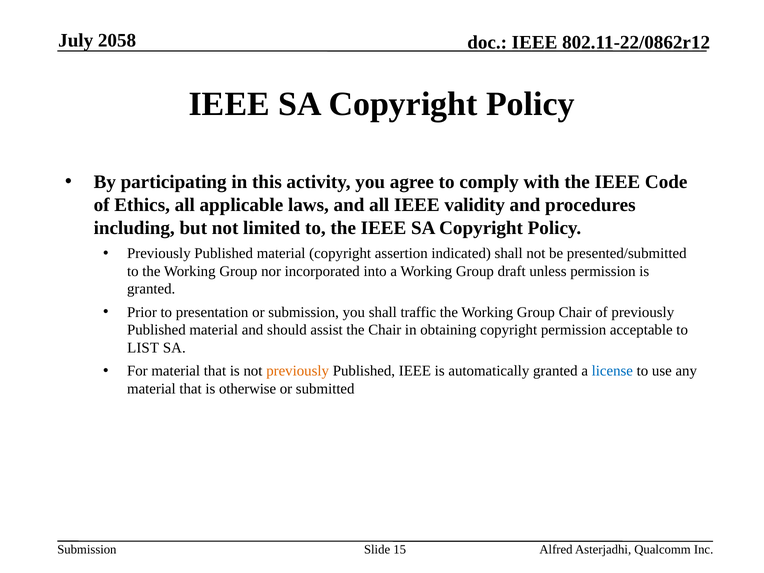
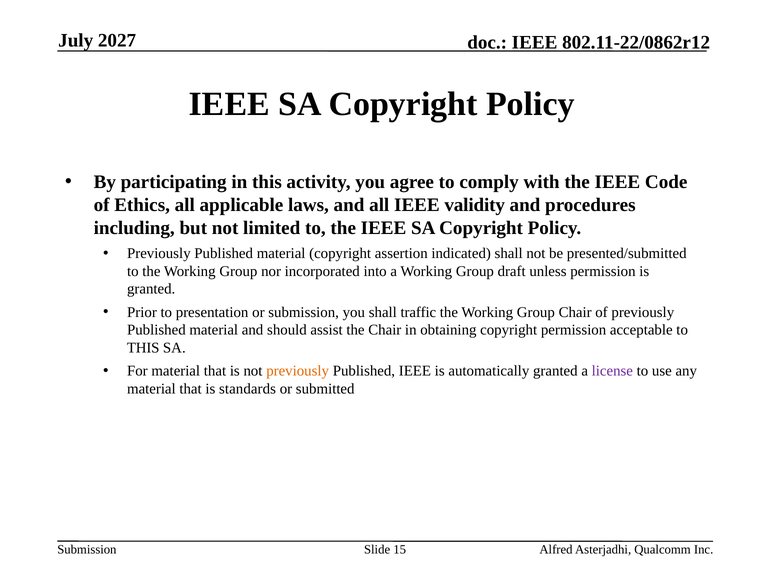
2058: 2058 -> 2027 (117, 40)
LIST: LIST -> THIS (143, 348)
license colour: blue -> purple (612, 371)
otherwise: otherwise -> standards (248, 389)
